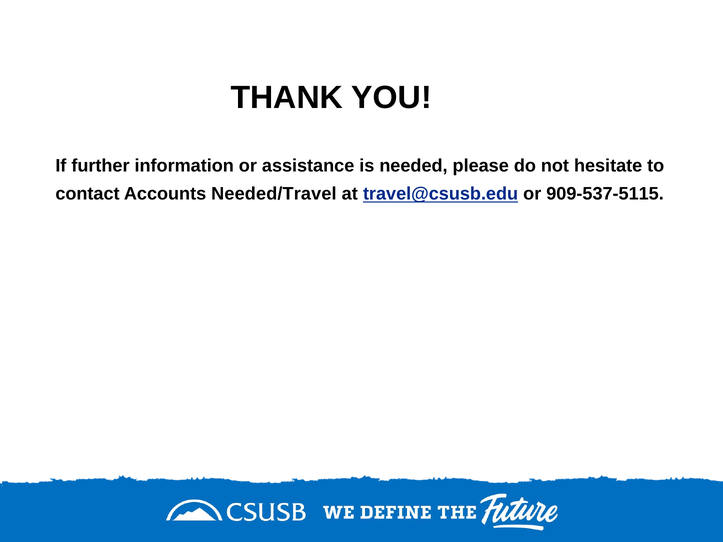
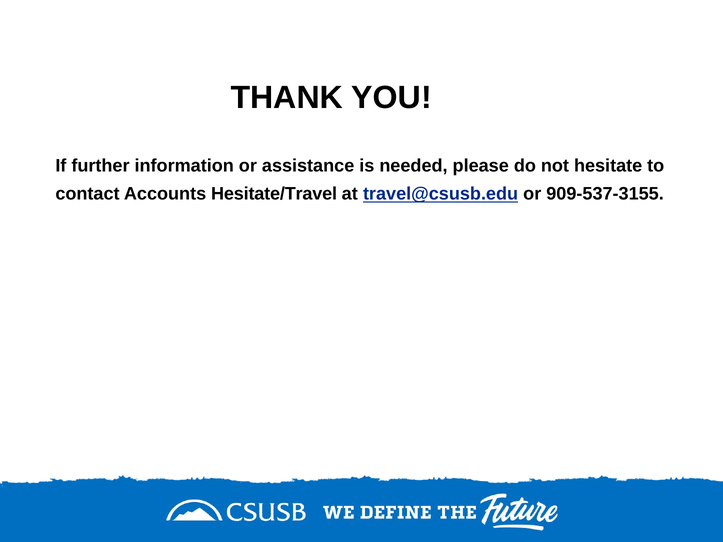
Needed/Travel: Needed/Travel -> Hesitate/Travel (274, 194)
909-537-5115: 909-537-5115 -> 909-537-3155 (605, 194)
